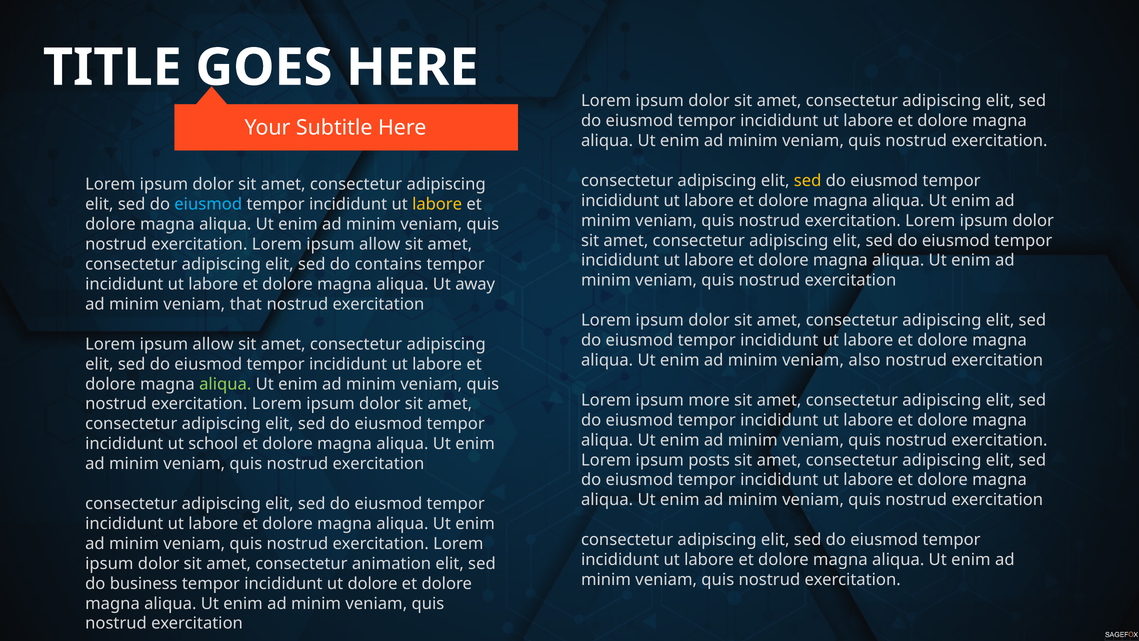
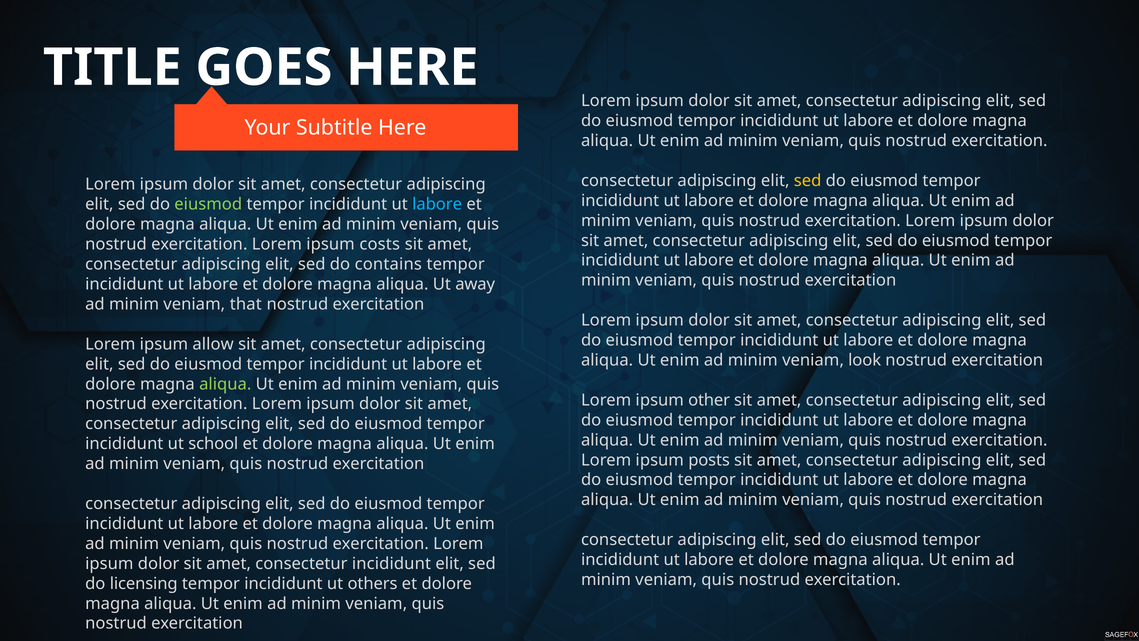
eiusmod colour: light blue -> light green (208, 204)
labore colour: yellow -> light blue (437, 204)
allow: allow -> costs (380, 244)
also: also -> look (865, 360)
more: more -> other (709, 400)
consectetur animation: animation -> incididunt (391, 563)
business: business -> licensing (144, 583)
ut dolore: dolore -> others (373, 583)
